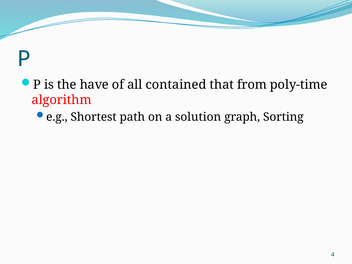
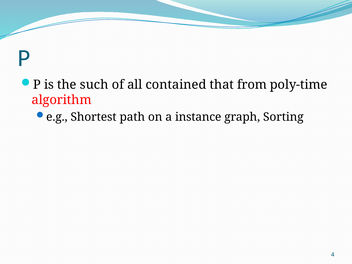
have: have -> such (94, 85)
solution: solution -> instance (198, 117)
